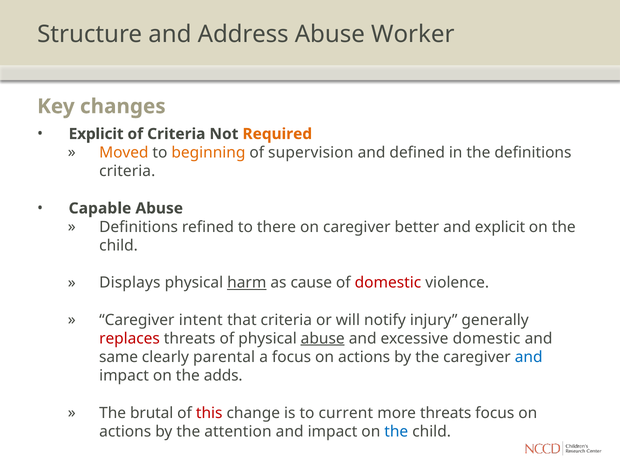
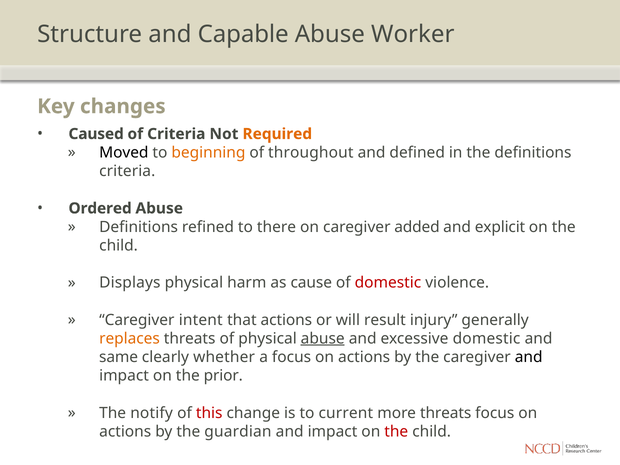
Address: Address -> Capable (243, 34)
Explicit: Explicit -> Caused (96, 134)
Moved colour: orange -> black (124, 153)
supervision: supervision -> throughout (311, 153)
Capable: Capable -> Ordered (100, 208)
better: better -> added (417, 227)
harm underline: present -> none (247, 283)
that criteria: criteria -> actions (286, 320)
notify: notify -> result (385, 320)
replaces colour: red -> orange (130, 339)
parental: parental -> whether (224, 357)
and colour: blue -> black (529, 357)
adds: adds -> prior (223, 376)
brutal: brutal -> notify (152, 413)
attention: attention -> guardian (238, 432)
the colour: blue -> red (396, 432)
